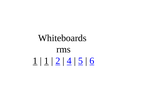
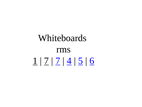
1: 1 -> 7 (46, 61)
2: 2 -> 7 (58, 61)
